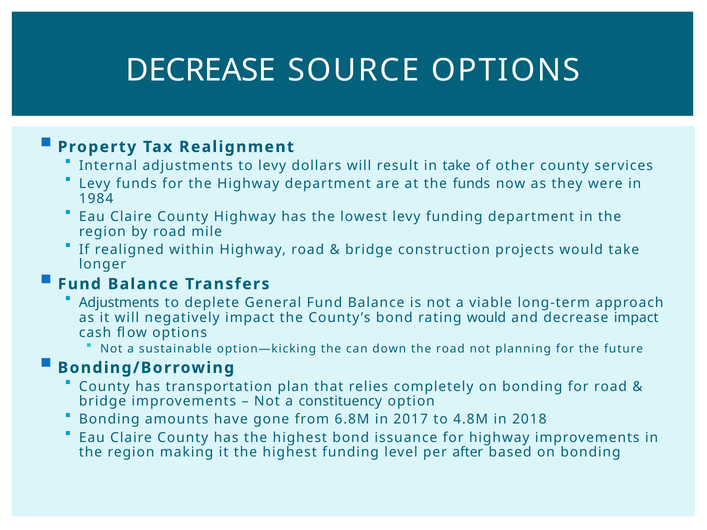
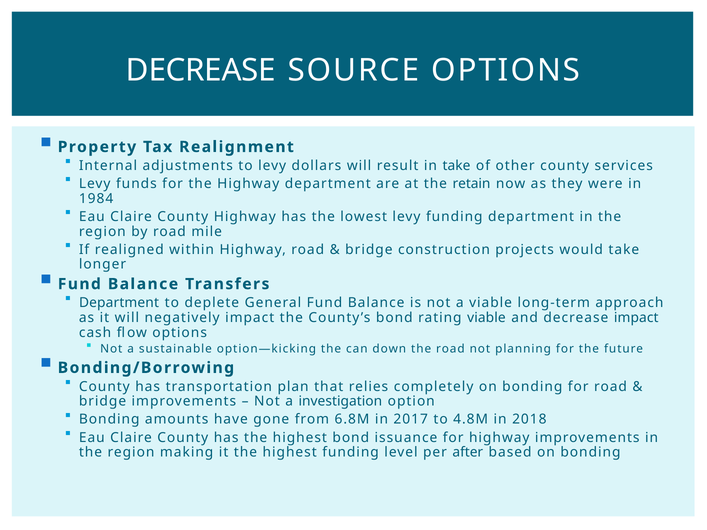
the funds: funds -> retain (472, 184)
Adjustments: Adjustments -> Department (119, 303)
rating would: would -> viable (486, 318)
constituency: constituency -> investigation (340, 402)
